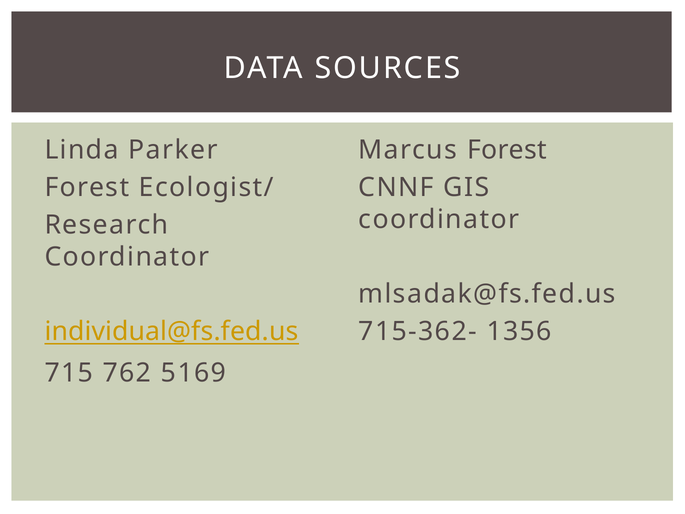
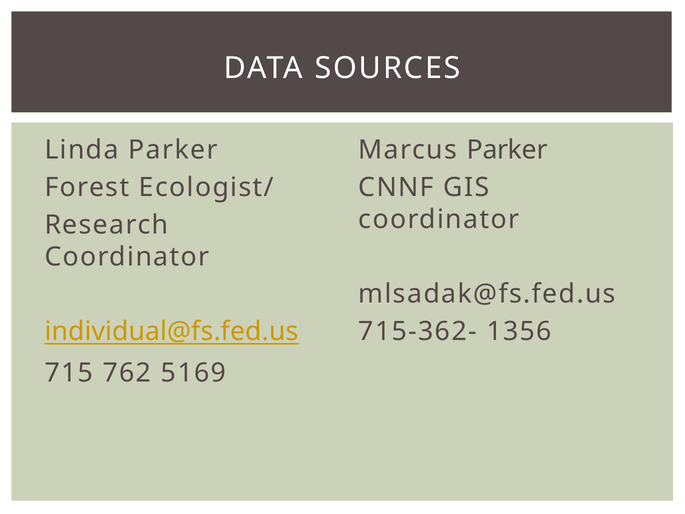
Marcus Forest: Forest -> Parker (507, 150)
